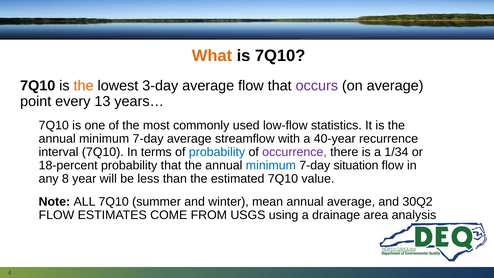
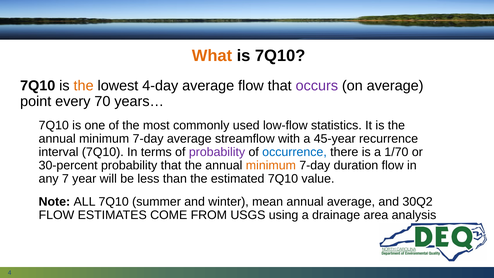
3-day: 3-day -> 4-day (160, 86)
13: 13 -> 70 (102, 101)
40-year: 40-year -> 45-year (335, 139)
probability colour: blue -> purple (217, 152)
occurrence colour: purple -> blue (295, 152)
1/34: 1/34 -> 1/70 (396, 152)
18-percent: 18-percent -> 30-percent (68, 165)
minimum colour: blue -> orange (271, 165)
situation: situation -> duration (356, 165)
8: 8 -> 7 (65, 179)
